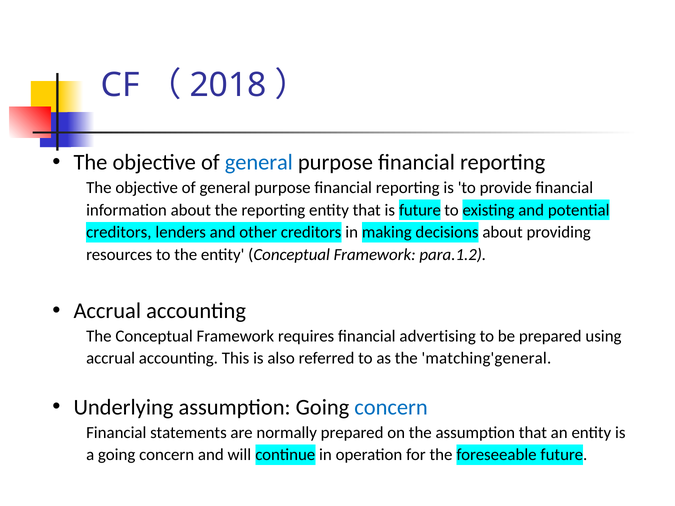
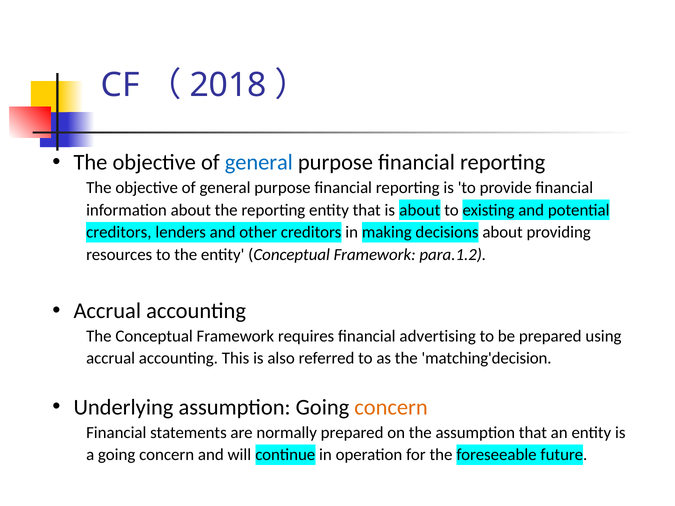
is future: future -> about (420, 210)
matching'general: matching'general -> matching'decision (487, 359)
concern colour: blue -> orange (391, 408)
